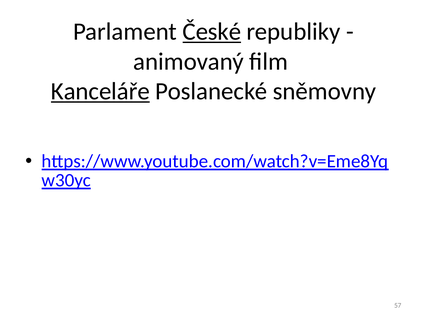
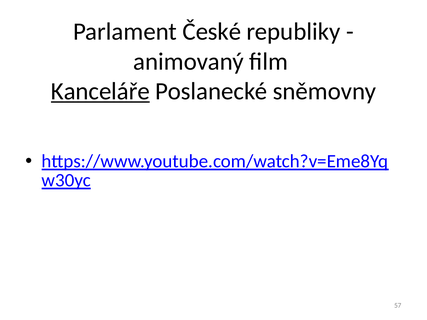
České underline: present -> none (212, 32)
